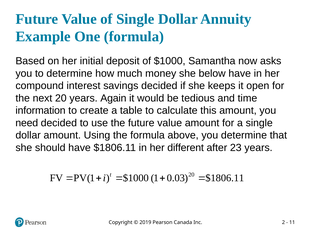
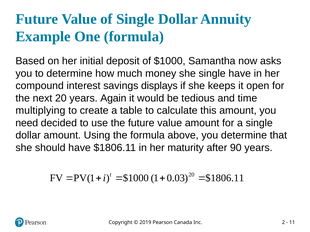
she below: below -> single (212, 74)
savings decided: decided -> displays (159, 86)
information: information -> multiplying (40, 111)
different: different -> maturity (186, 148)
23: 23 -> 90 (236, 148)
